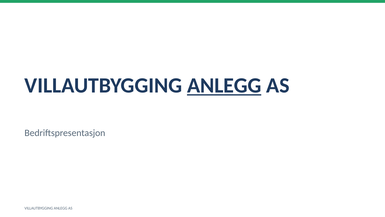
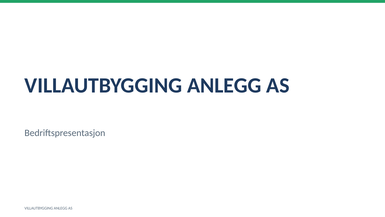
ANLEGG underline: present -> none (224, 85)
